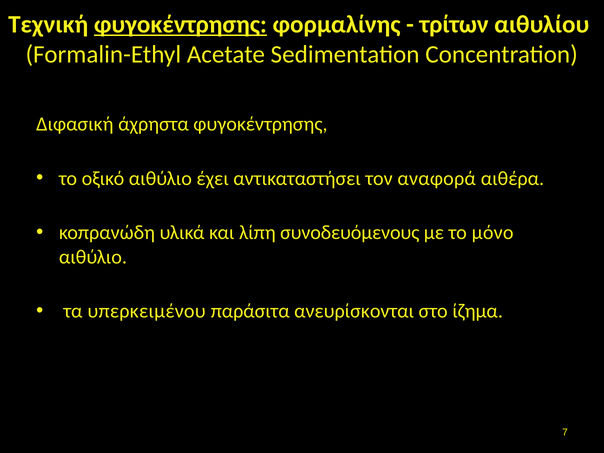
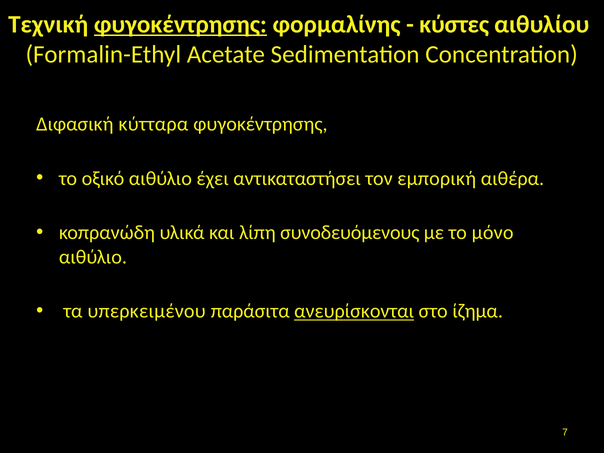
τρίτων: τρίτων -> κύστες (454, 24)
άχρηστα: άχρηστα -> κύτταρα (153, 124)
αναφορά: αναφορά -> εμπορική (437, 178)
ανευρίσκονται underline: none -> present (354, 311)
